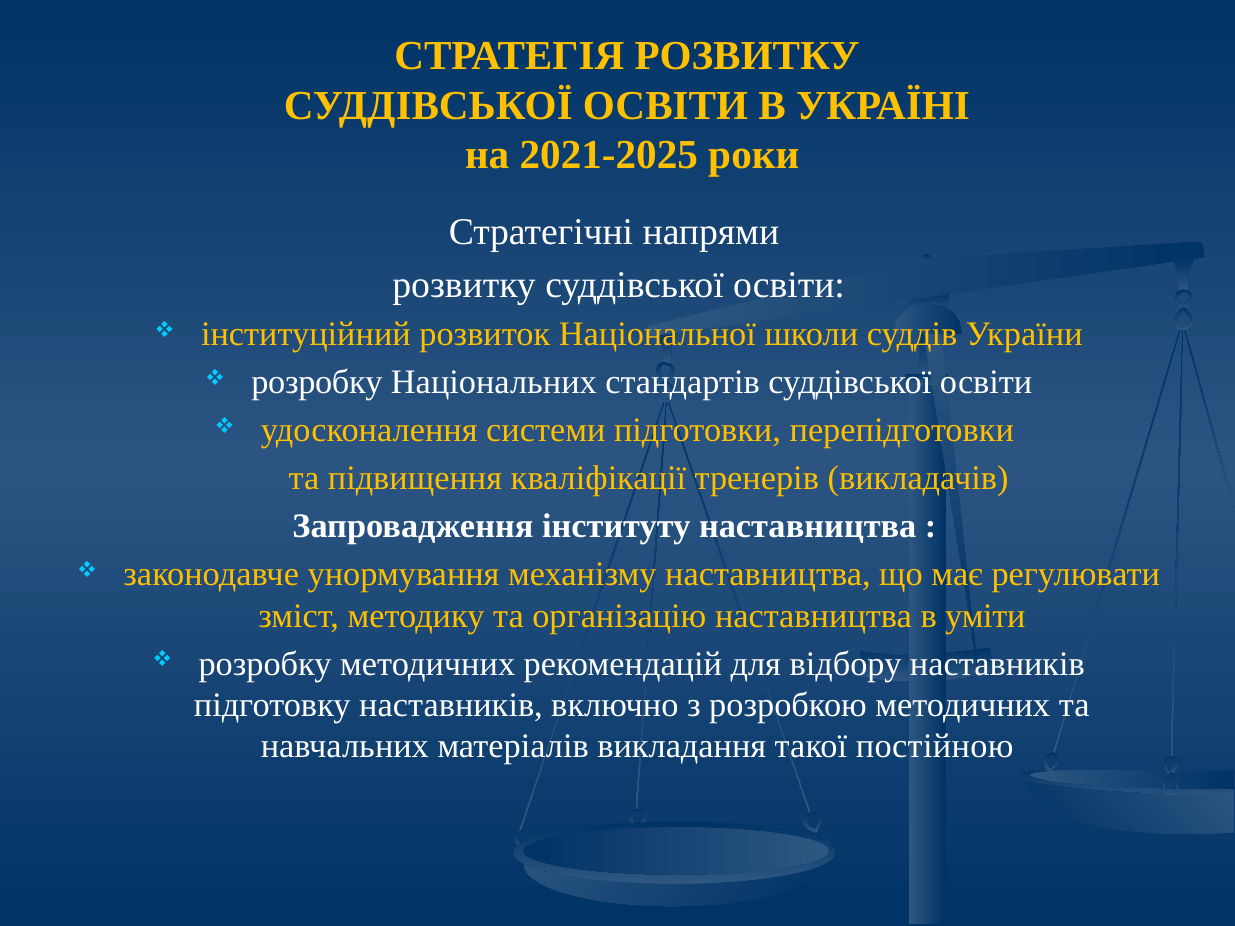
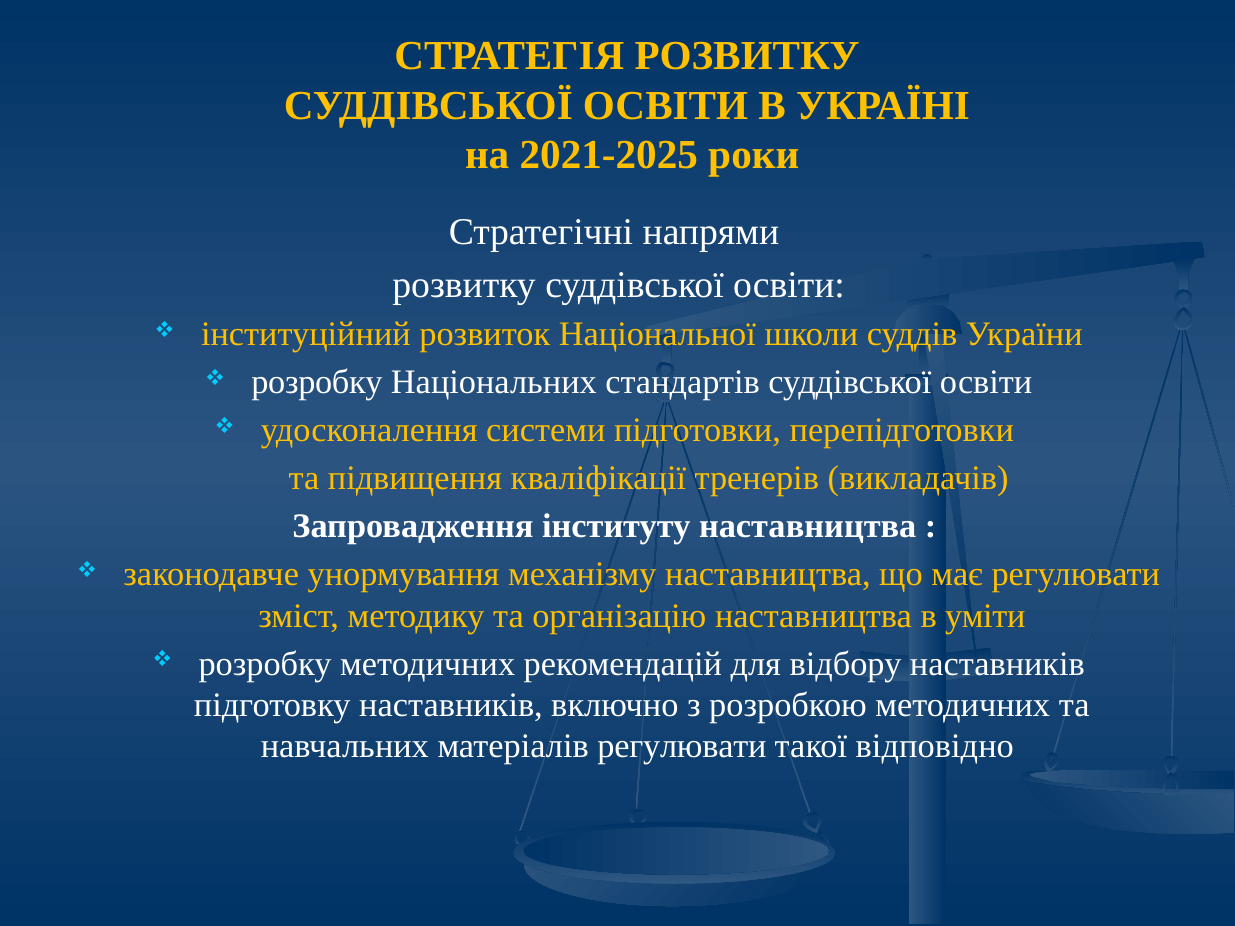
матеріалів викладання: викладання -> регулювати (682, 746)
постійною: постійною -> відповідно (935, 746)
